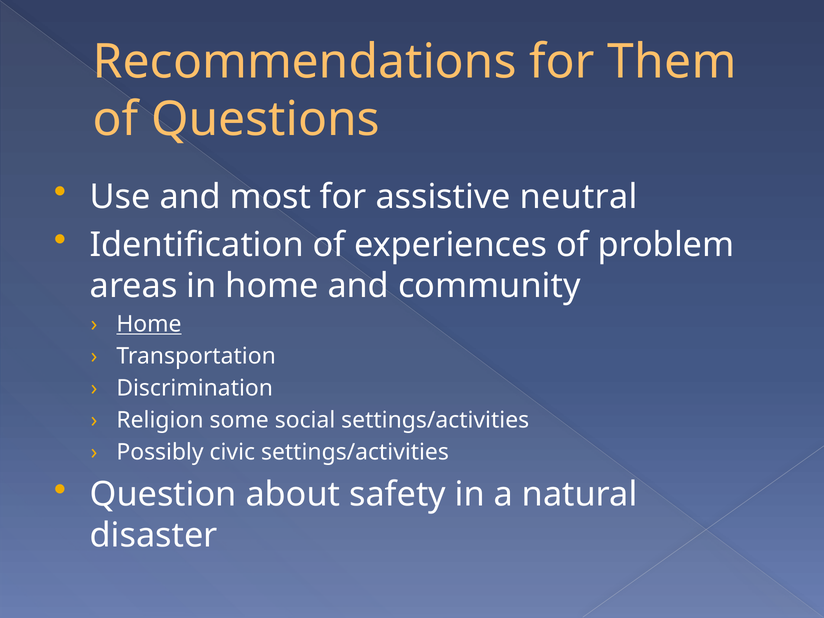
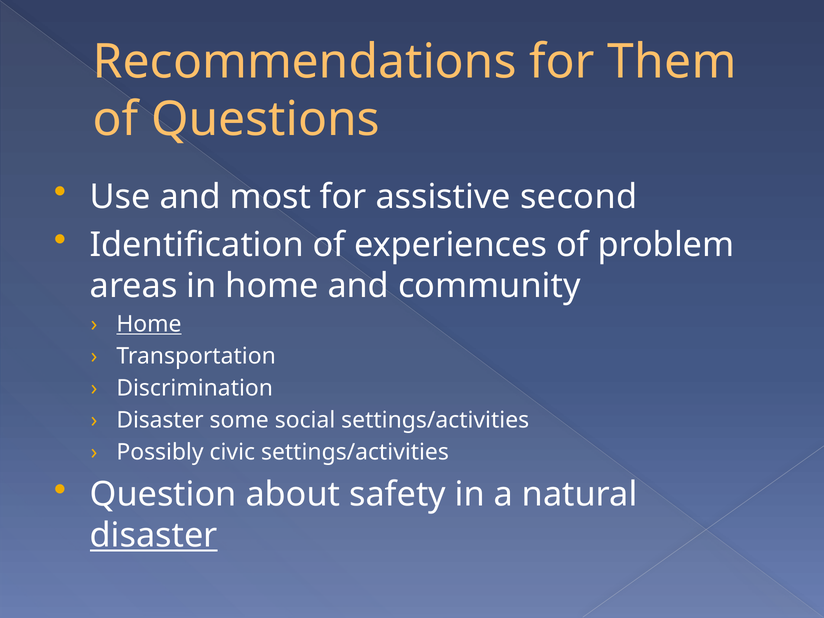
neutral: neutral -> second (579, 197)
Religion: Religion -> Disaster (160, 420)
disaster underline: none -> present (154, 536)
